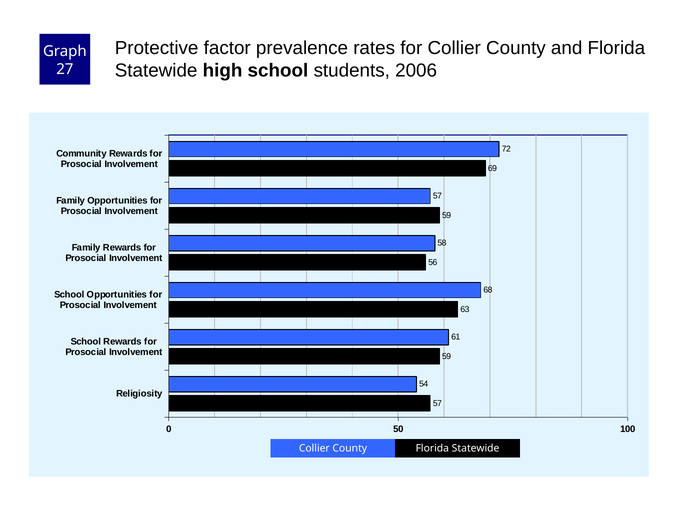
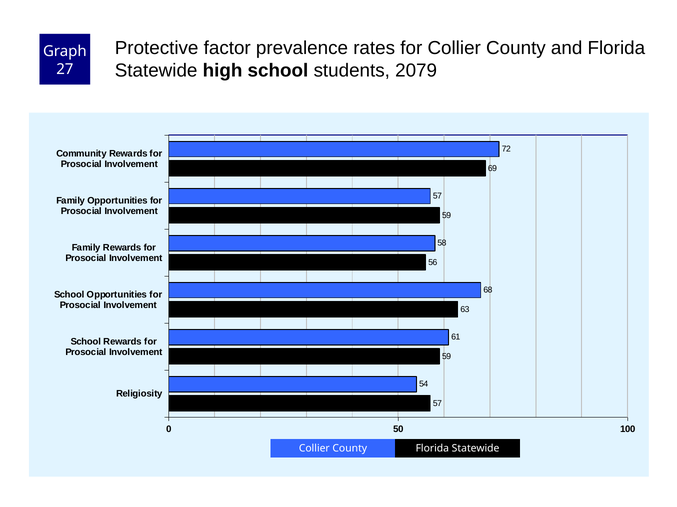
2006: 2006 -> 2079 (416, 71)
